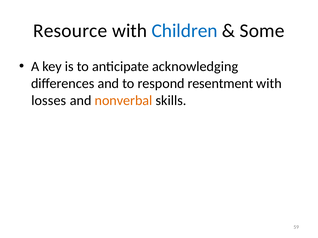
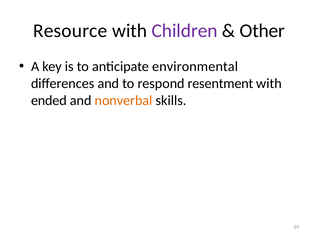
Children colour: blue -> purple (185, 31)
Some: Some -> Other (262, 31)
acknowledging: acknowledging -> environmental (195, 67)
losses: losses -> ended (49, 101)
